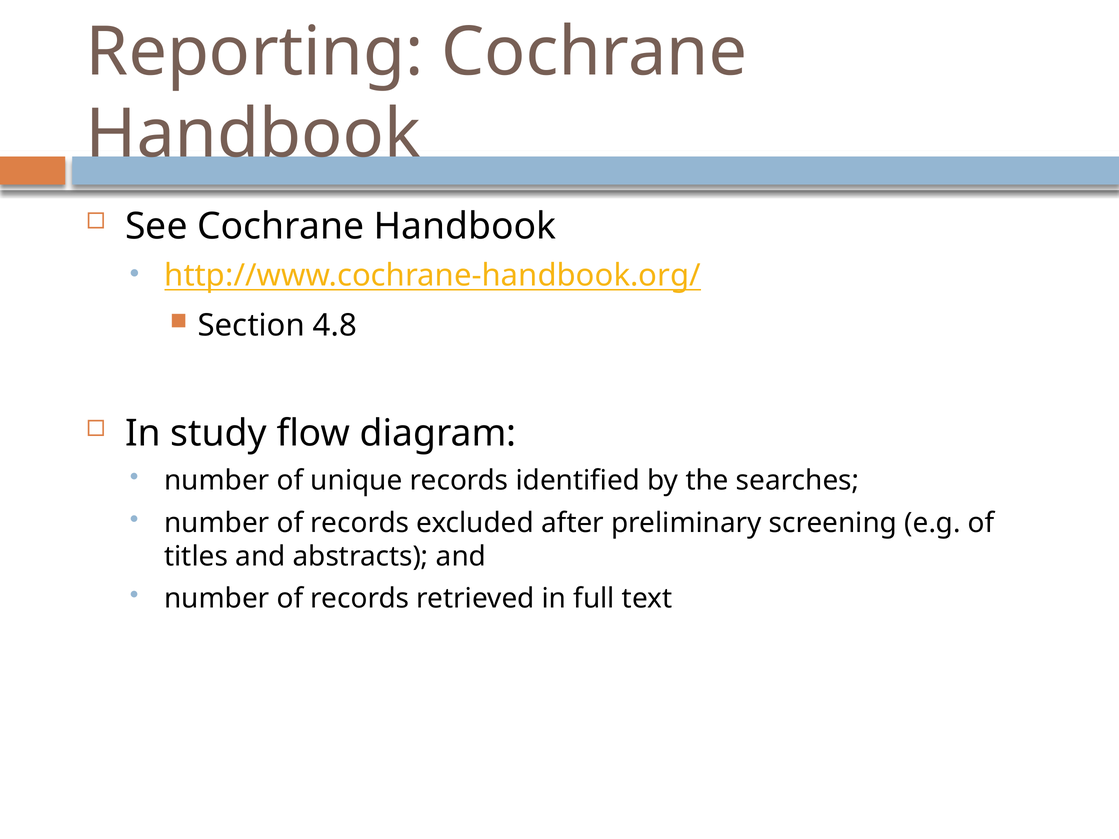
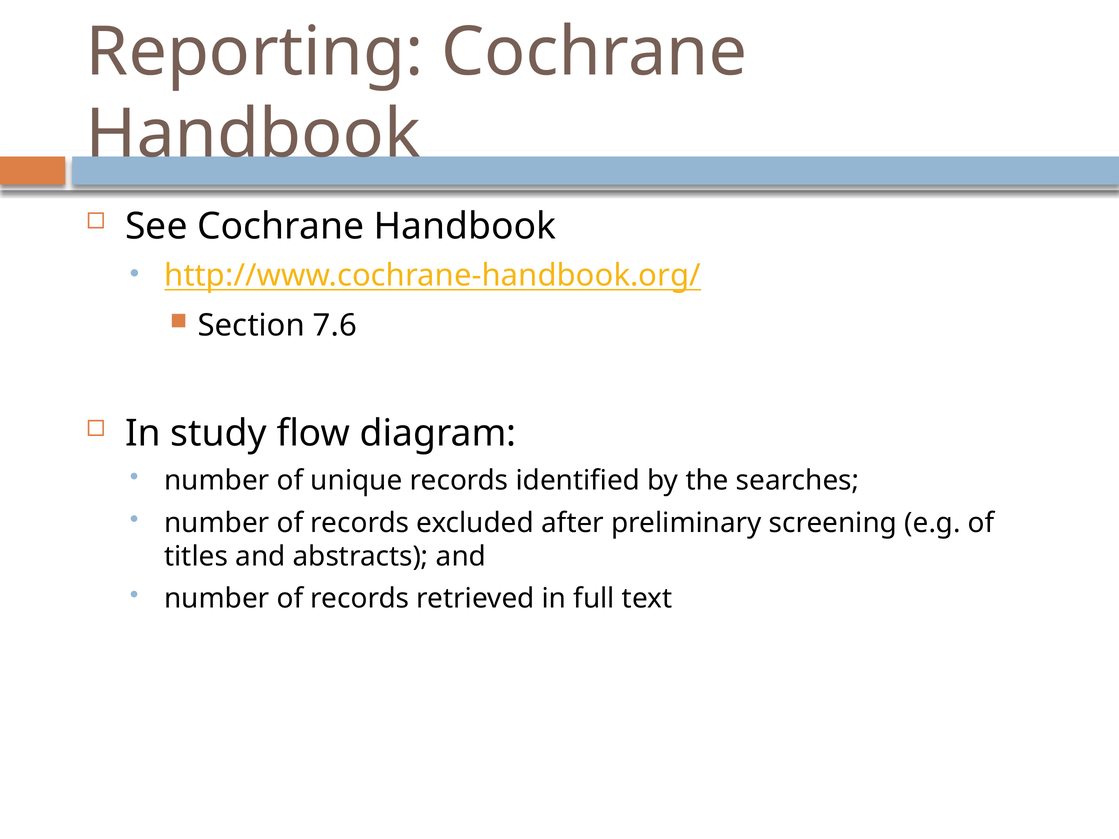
4.8: 4.8 -> 7.6 (335, 326)
